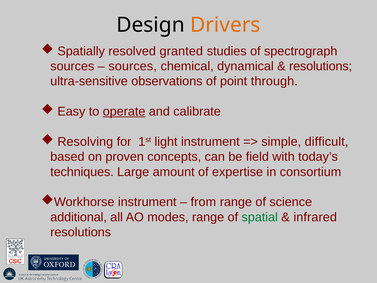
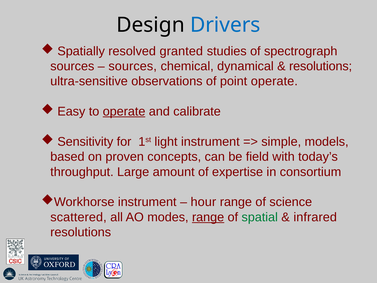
Drivers colour: orange -> blue (225, 25)
point through: through -> operate (274, 81)
Resolving: Resolving -> Sensitivity (85, 142)
difficult: difficult -> models (327, 142)
techniques: techniques -> throughput (82, 172)
from: from -> hour (203, 202)
additional: additional -> scattered (78, 217)
range underline: none -> present (208, 217)
